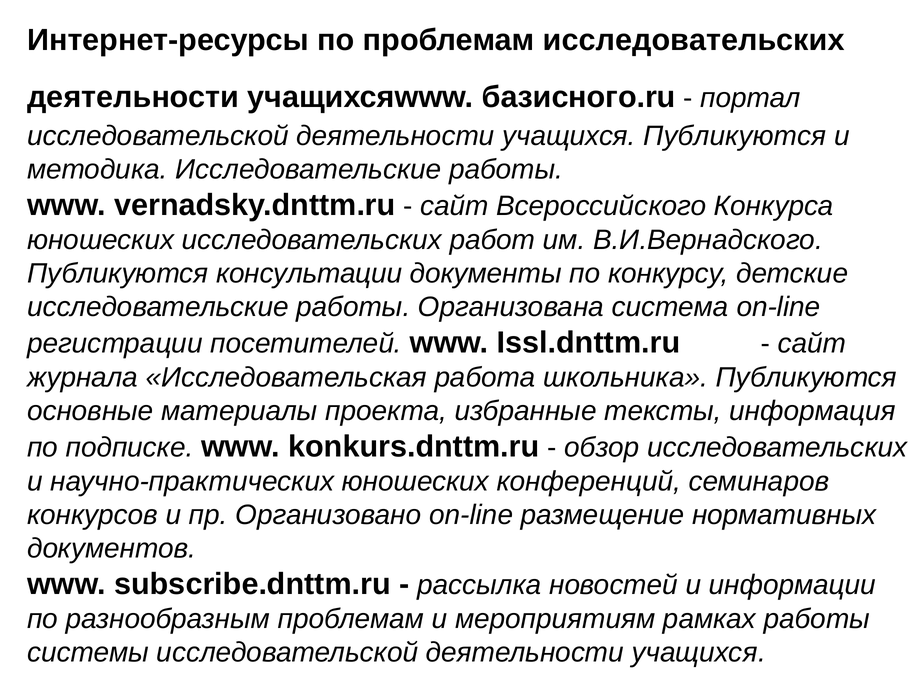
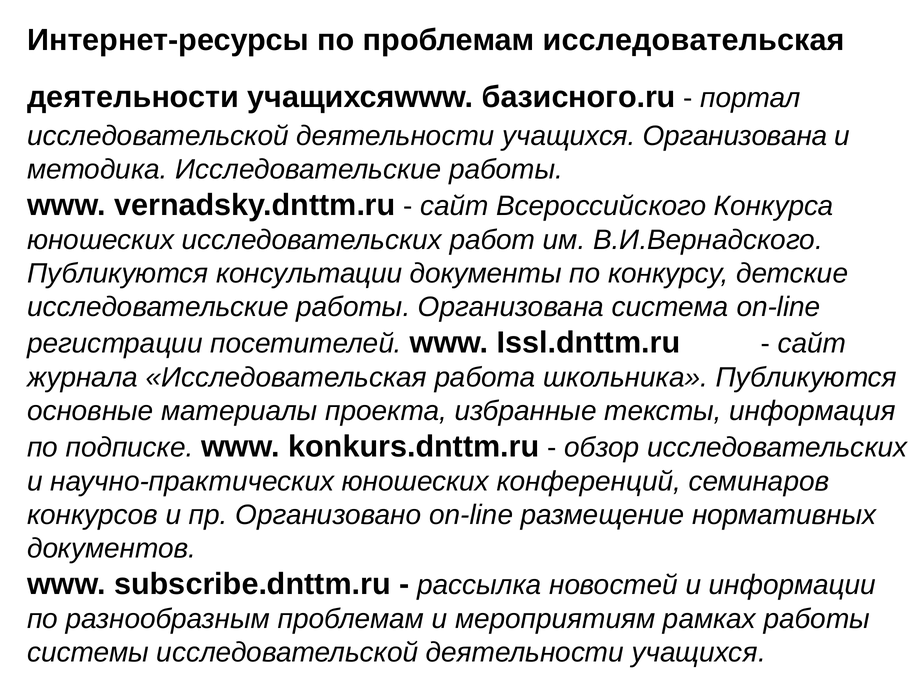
проблемам исследовательских: исследовательских -> исследовательская (694, 40)
учащихся Публикуются: Публикуются -> Организована (735, 136)
